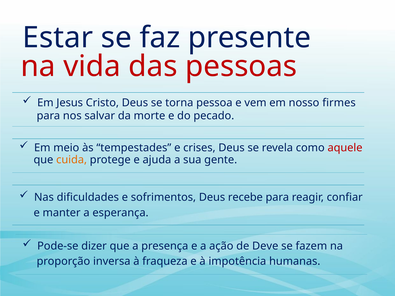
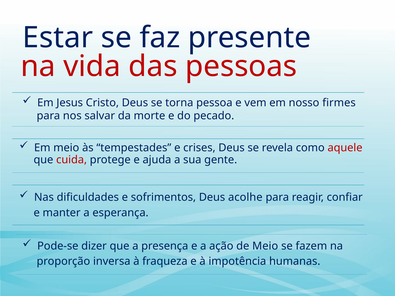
cuida colour: orange -> red (72, 160)
recebe: recebe -> acolhe (245, 198)
de Deve: Deve -> Meio (265, 246)
